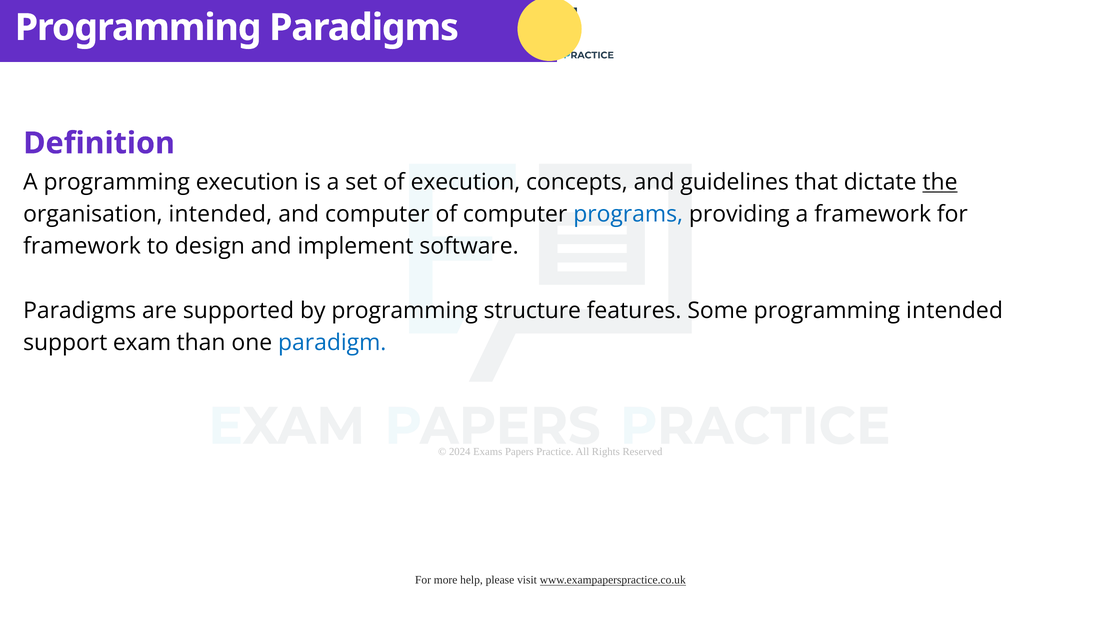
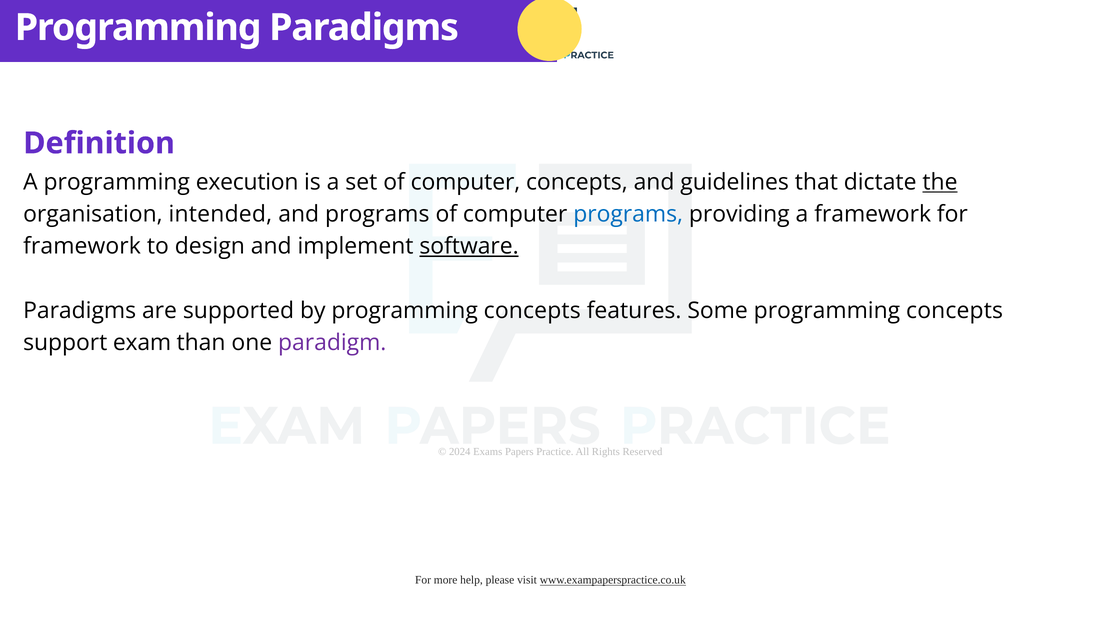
set of execution: execution -> computer (465, 182)
and computer: computer -> programs (377, 214)
software underline: none -> present (469, 246)
by programming structure: structure -> concepts (532, 311)
Some programming intended: intended -> concepts (955, 311)
paradigm colour: blue -> purple (332, 343)
